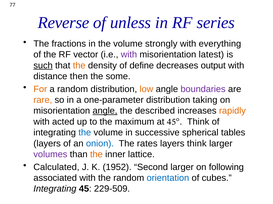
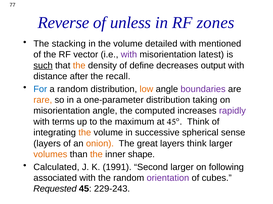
series: series -> zones (216, 23)
fractions: fractions -> stacking (69, 44)
strongly: strongly -> detailed (161, 44)
everything: everything -> mentioned (220, 44)
then: then -> after (79, 77)
some: some -> recall (118, 77)
For colour: orange -> blue (40, 89)
angle underline: present -> none (105, 111)
described: described -> computed (155, 111)
rapidly colour: orange -> purple (232, 111)
acted: acted -> terms (63, 122)
the colour: blue -> orange (85, 133)
tables: tables -> sense (233, 133)
onion colour: blue -> orange (100, 144)
rates: rates -> great (147, 144)
volumes colour: purple -> orange (50, 155)
lattice: lattice -> shape (141, 155)
1952: 1952 -> 1991 (117, 168)
orientation colour: blue -> purple (168, 179)
Integrating: Integrating -> Requested (55, 189)
229-509: 229-509 -> 229-243 (112, 189)
